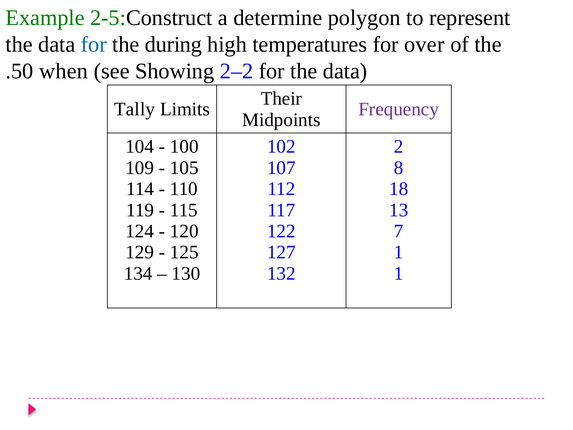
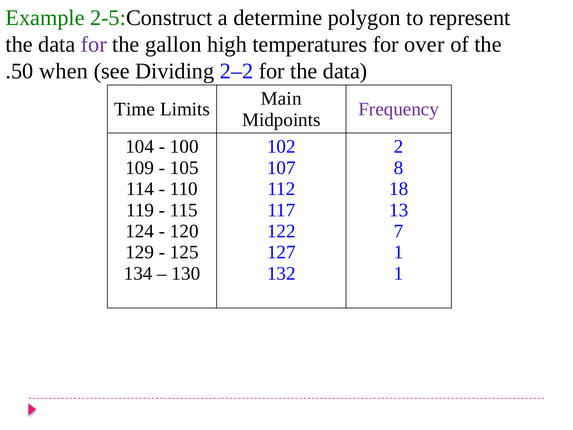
for colour: blue -> purple (94, 44)
during: during -> gallon (173, 44)
Showing: Showing -> Dividing (175, 71)
Their: Their -> Main (281, 99)
Tally: Tally -> Time (135, 109)
